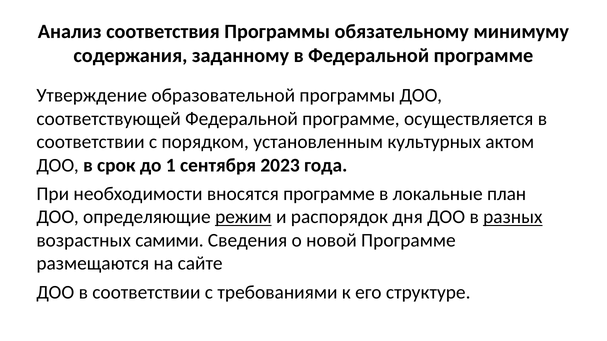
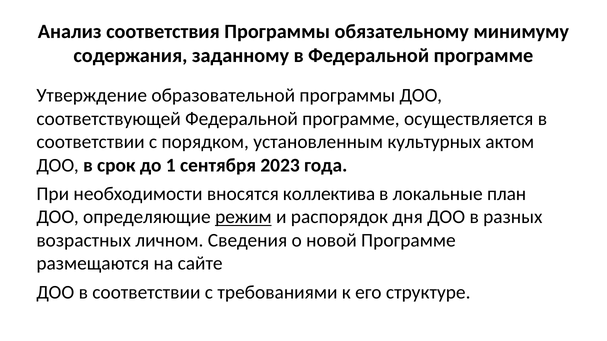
вносятся программе: программе -> коллектива (329, 194)
разных underline: present -> none (513, 217)
самими: самими -> личном (169, 241)
